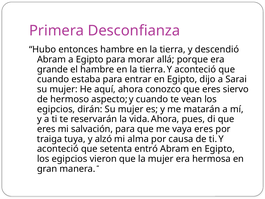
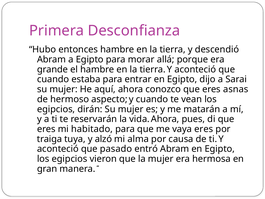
siervo: siervo -> asnas (236, 89)
salvación: salvación -> habitado (92, 129)
setenta: setenta -> pasado (116, 149)
